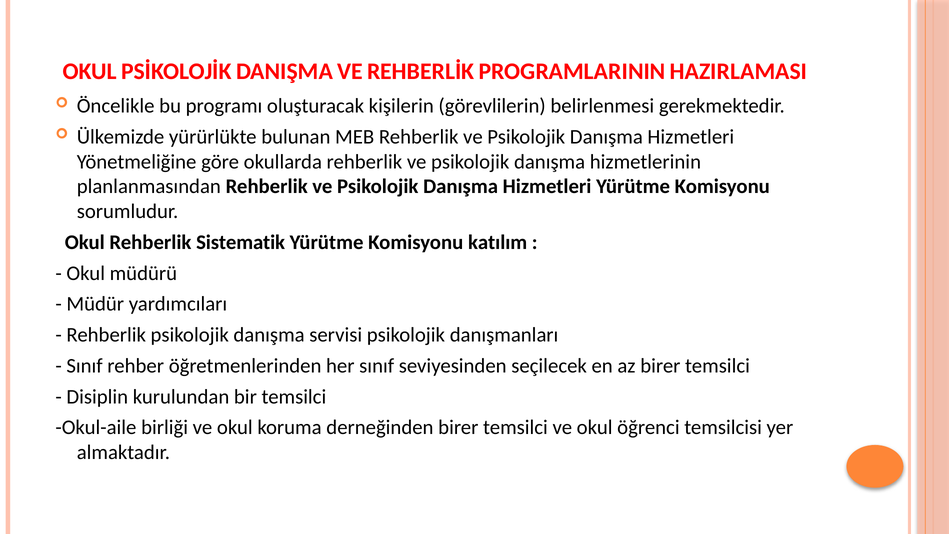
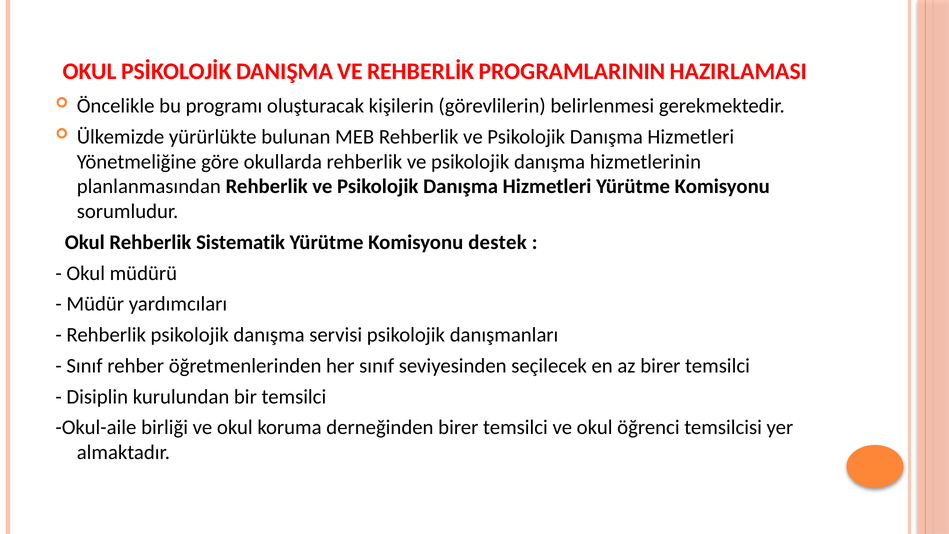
katılım: katılım -> destek (497, 242)
